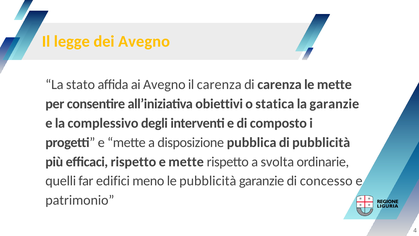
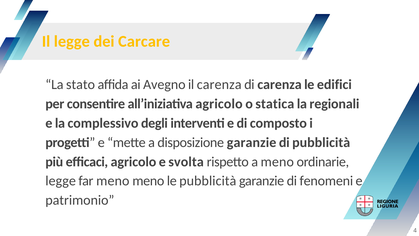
dei Avegno: Avegno -> Carcare (144, 41)
le mette: mette -> edifici (334, 84)
all’iniziativa obiettivi: obiettivi -> agricolo (219, 104)
la garanzie: garanzie -> regionali (334, 104)
disposizione pubblica: pubblica -> garanzie (252, 142)
efficaci rispetto: rispetto -> agricolo (133, 162)
mette: mette -> svolta (186, 162)
a svolta: svolta -> meno (277, 162)
quelli: quelli -> legge (61, 181)
far edifici: edifici -> meno (113, 181)
concesso: concesso -> fenomeni (326, 181)
